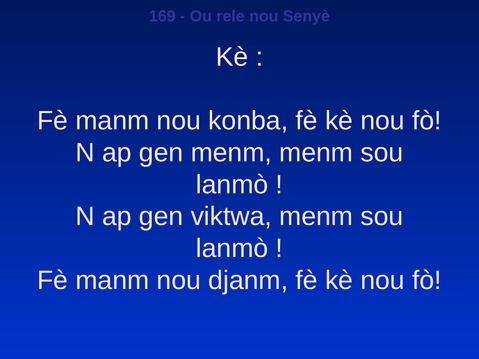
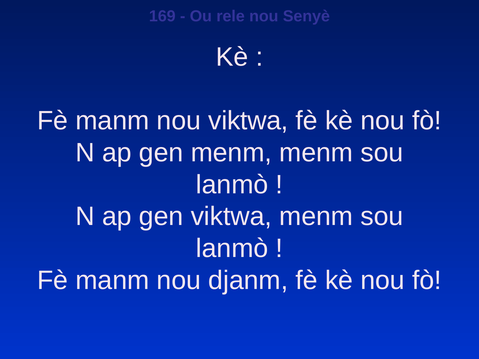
nou konba: konba -> viktwa (248, 121)
